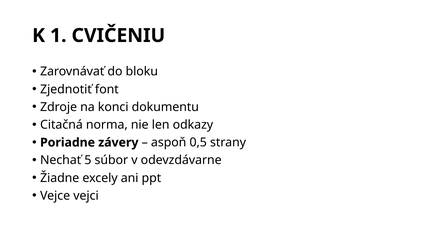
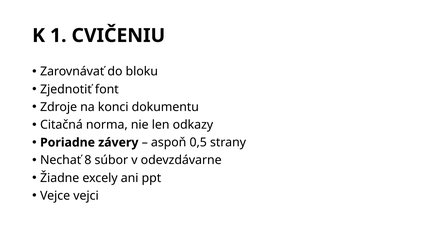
5: 5 -> 8 (88, 160)
